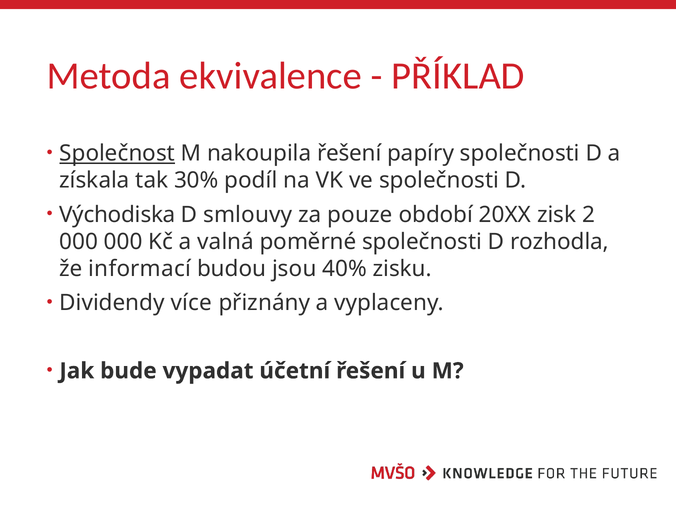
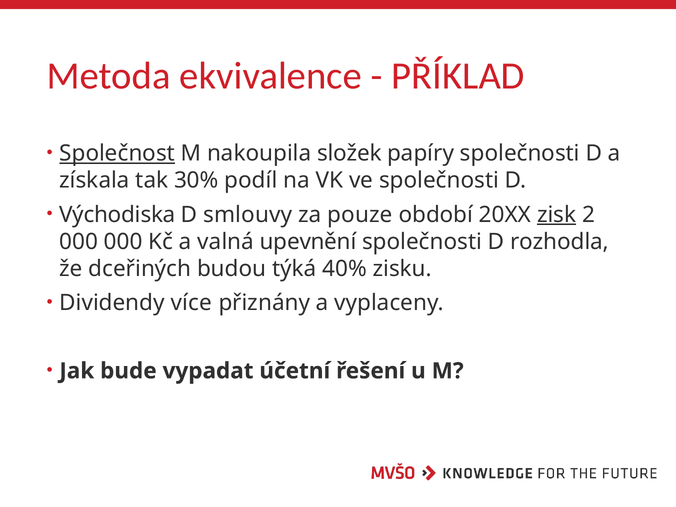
nakoupila řešení: řešení -> složek (349, 153)
zisk underline: none -> present (557, 215)
poměrné: poměrné -> upevnění (308, 242)
informací: informací -> dceřiných (140, 269)
jsou: jsou -> týká (294, 269)
